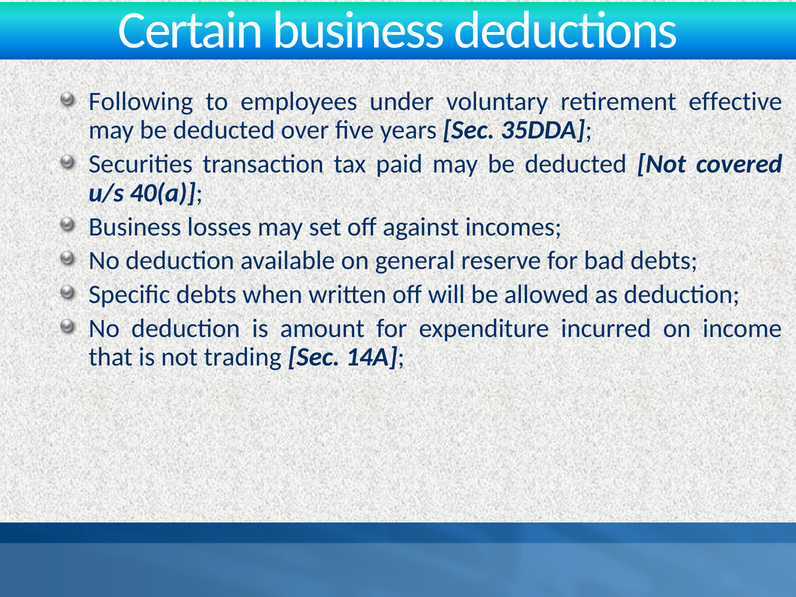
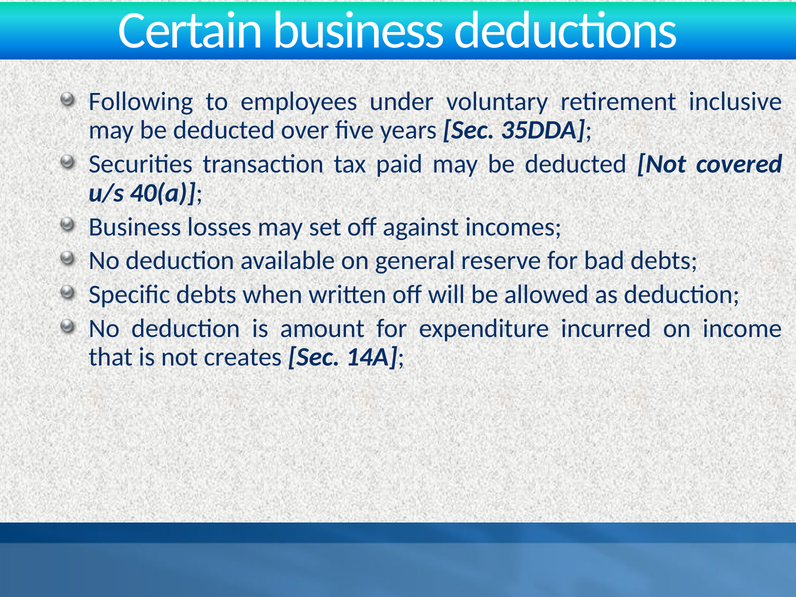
effective: effective -> inclusive (735, 102)
trading: trading -> creates (243, 357)
